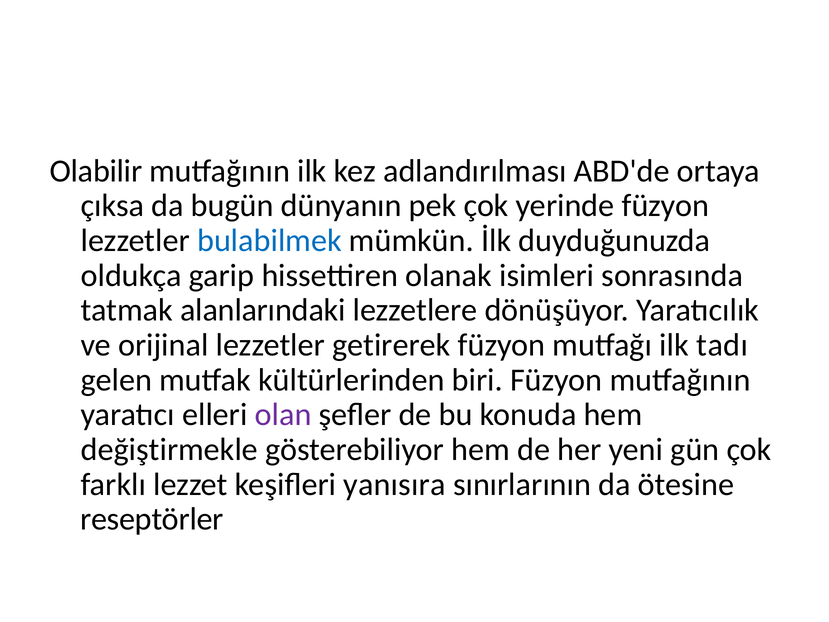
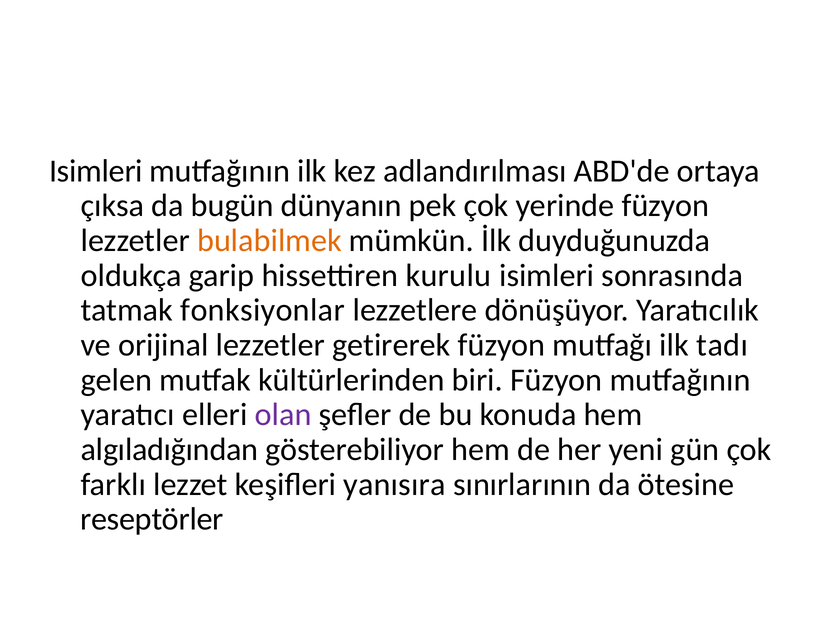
Olabilir: Olabilir -> Isimleri (96, 171)
bulabilmek colour: blue -> orange (269, 240)
olanak: olanak -> kurulu (448, 275)
alanlarındaki: alanlarındaki -> fonksiyonlar (263, 310)
değiştirmekle: değiştirmekle -> algıladığından (170, 449)
